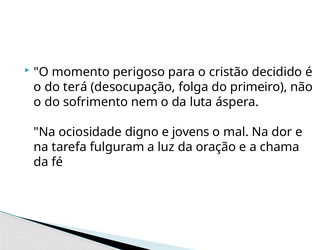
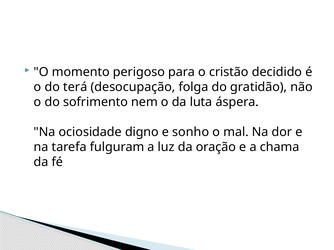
primeiro: primeiro -> gratidão (259, 87)
jovens: jovens -> sonho (191, 132)
